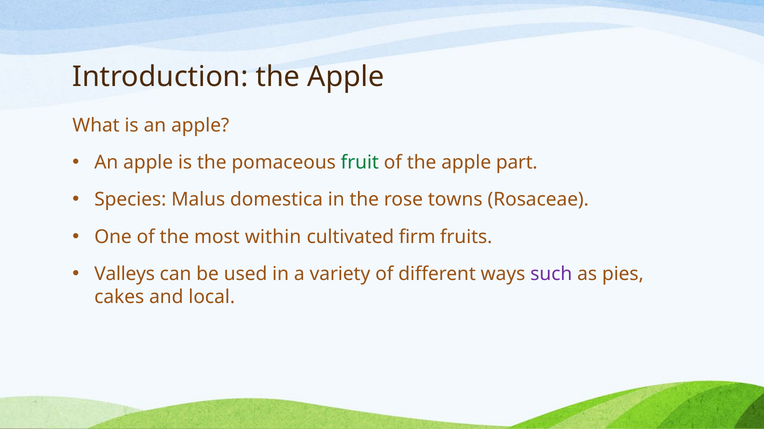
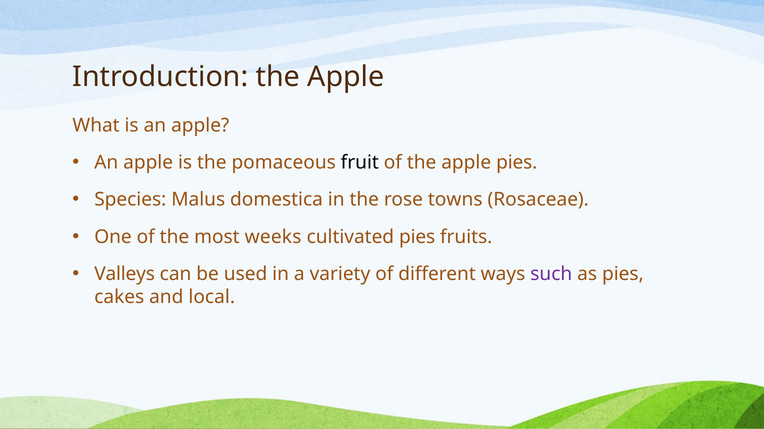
fruit colour: green -> black (360, 163)
apple part: part -> pies (517, 163)
within: within -> weeks (273, 237)
cultivated firm: firm -> pies (417, 237)
